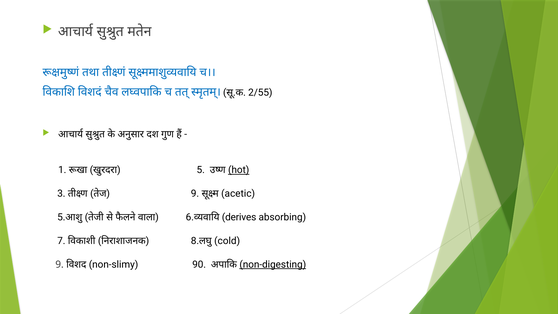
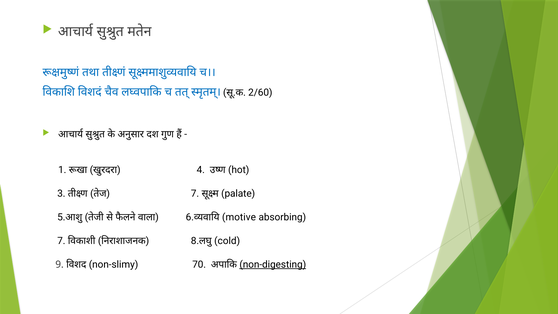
2/55: 2/55 -> 2/60 (260, 93)
5: 5 -> 4 (201, 170)
hot underline: present -> none (239, 170)
9: 9 -> 7 (195, 193)
acetic: acetic -> palate (238, 193)
derives: derives -> motive (239, 217)
90: 90 -> 70 (199, 264)
